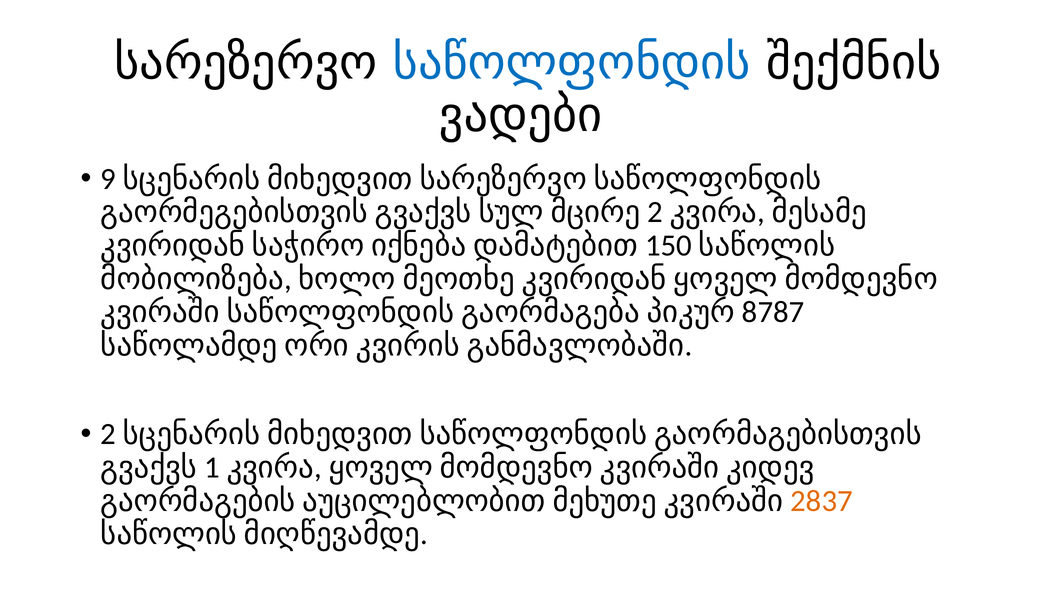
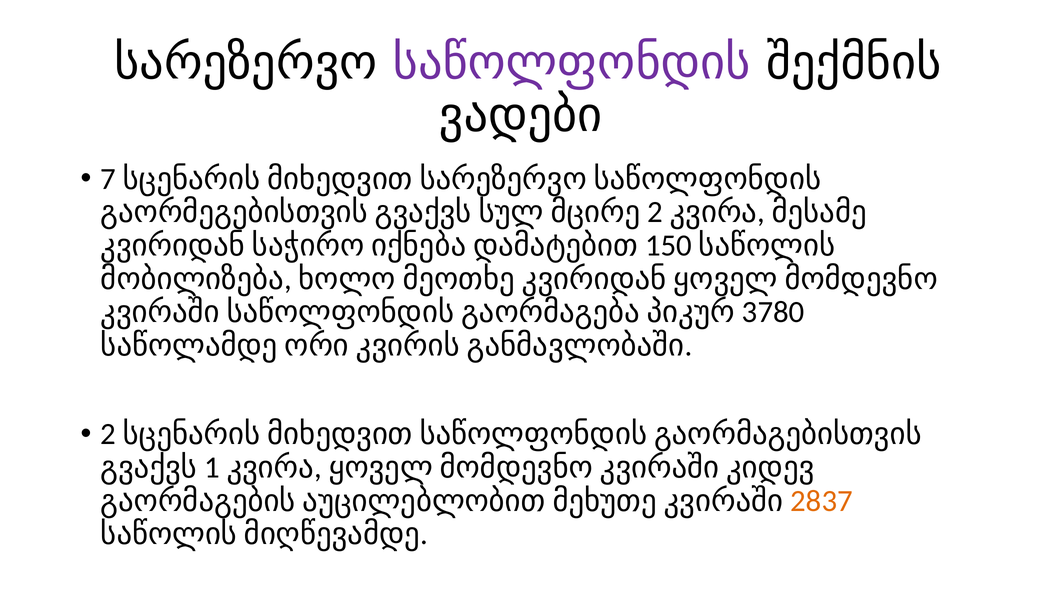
საწოლფონდის colour: blue -> purple (572, 63)
9: 9 -> 7 (108, 179)
8787: 8787 -> 3780 (773, 312)
